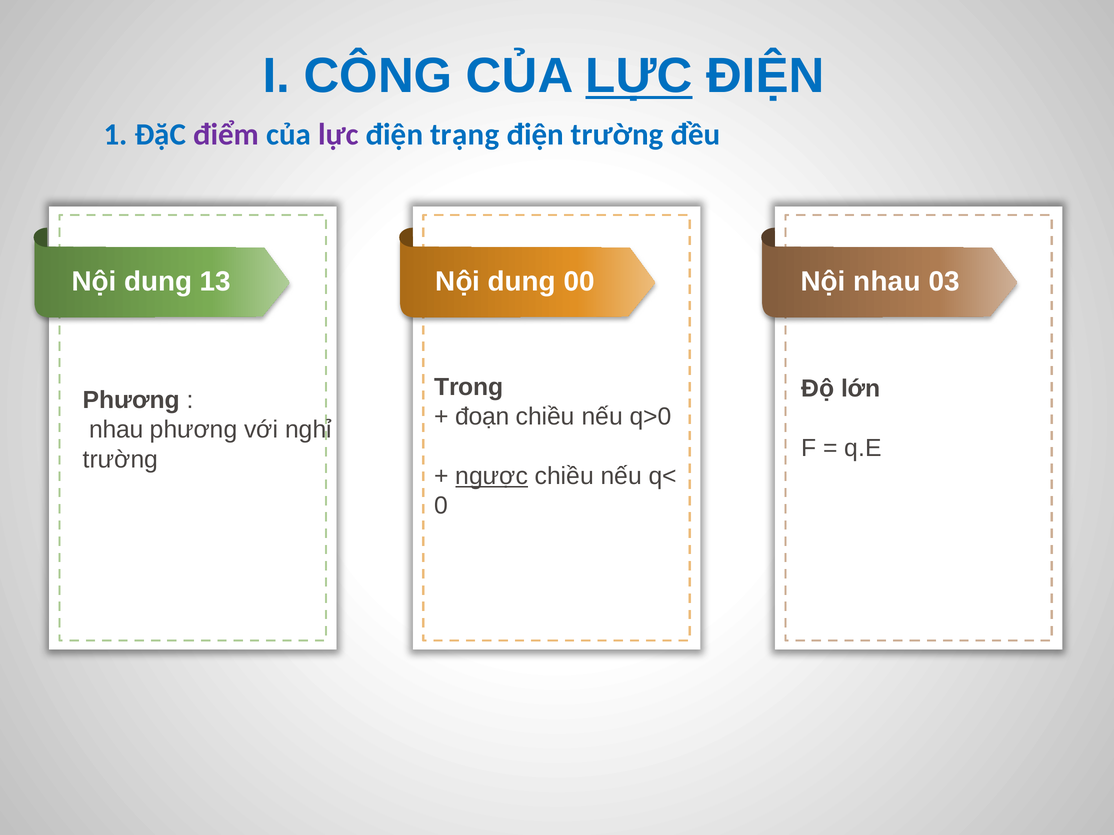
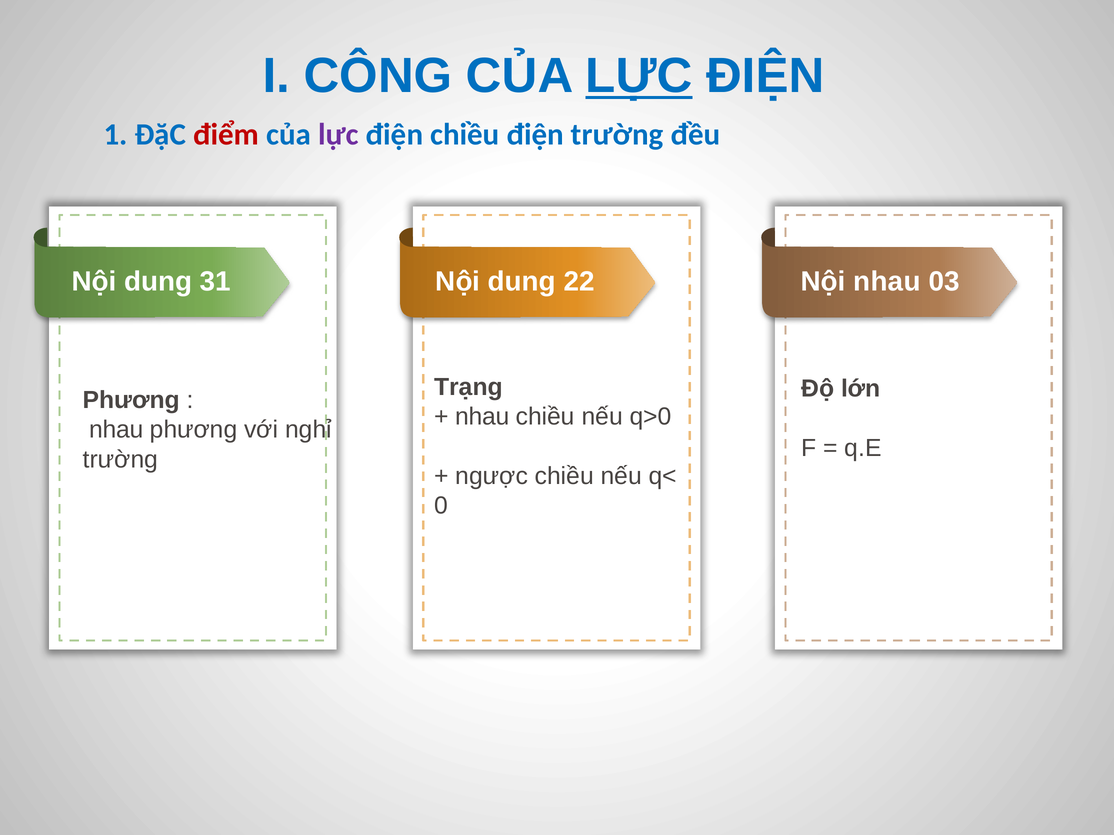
điểm colour: purple -> red (226, 135)
điện trạng: trạng -> chiều (465, 135)
13: 13 -> 31 (215, 282)
00: 00 -> 22 (579, 282)
Trong: Trong -> Trạng (469, 387)
đoạn: đoạn -> nhau (482, 417)
ngược underline: present -> none (492, 476)
